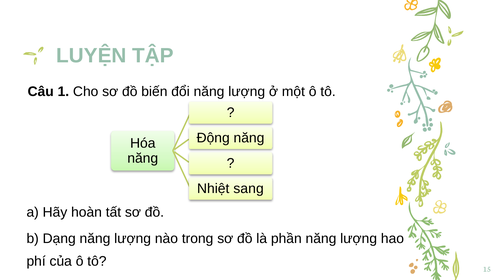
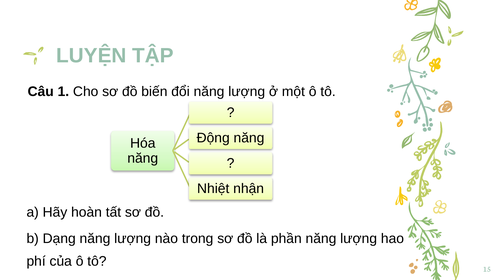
sang: sang -> nhận (249, 189)
